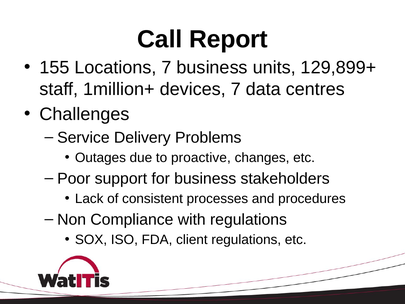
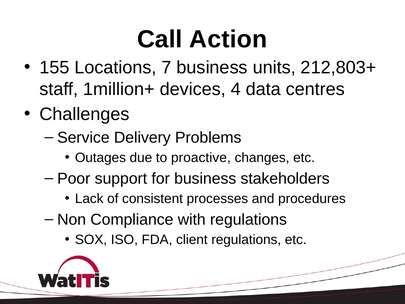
Report: Report -> Action (228, 39)
129,899+: 129,899+ -> 212,803+ (338, 67)
devices 7: 7 -> 4 (236, 89)
